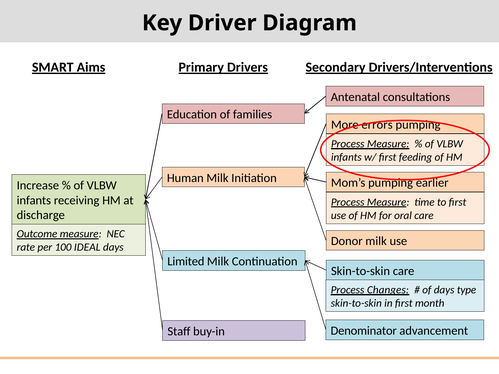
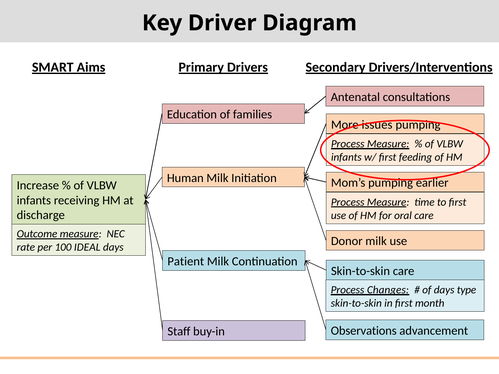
errors: errors -> issues (377, 125)
Limited: Limited -> Patient (186, 261)
Denominator: Denominator -> Observations (364, 331)
